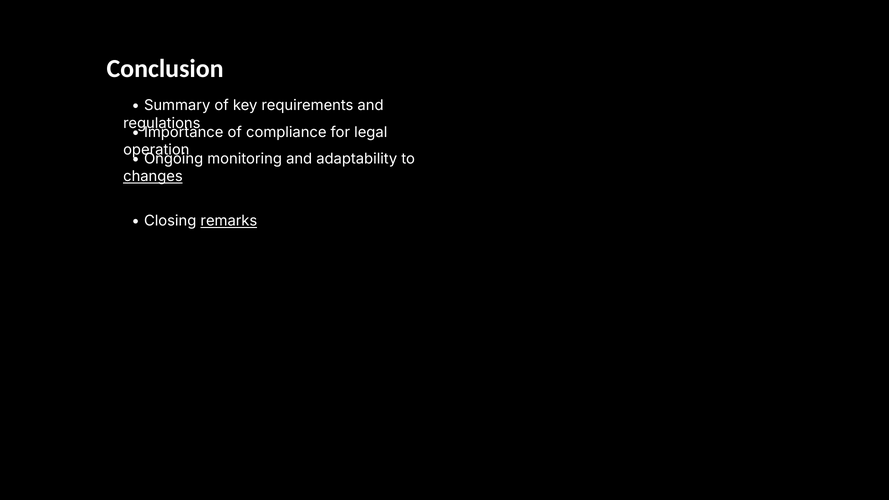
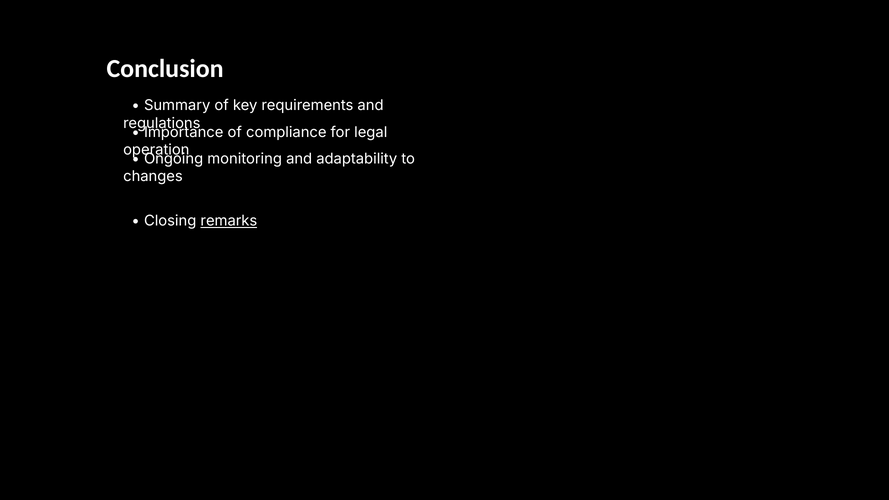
changes underline: present -> none (153, 177)
